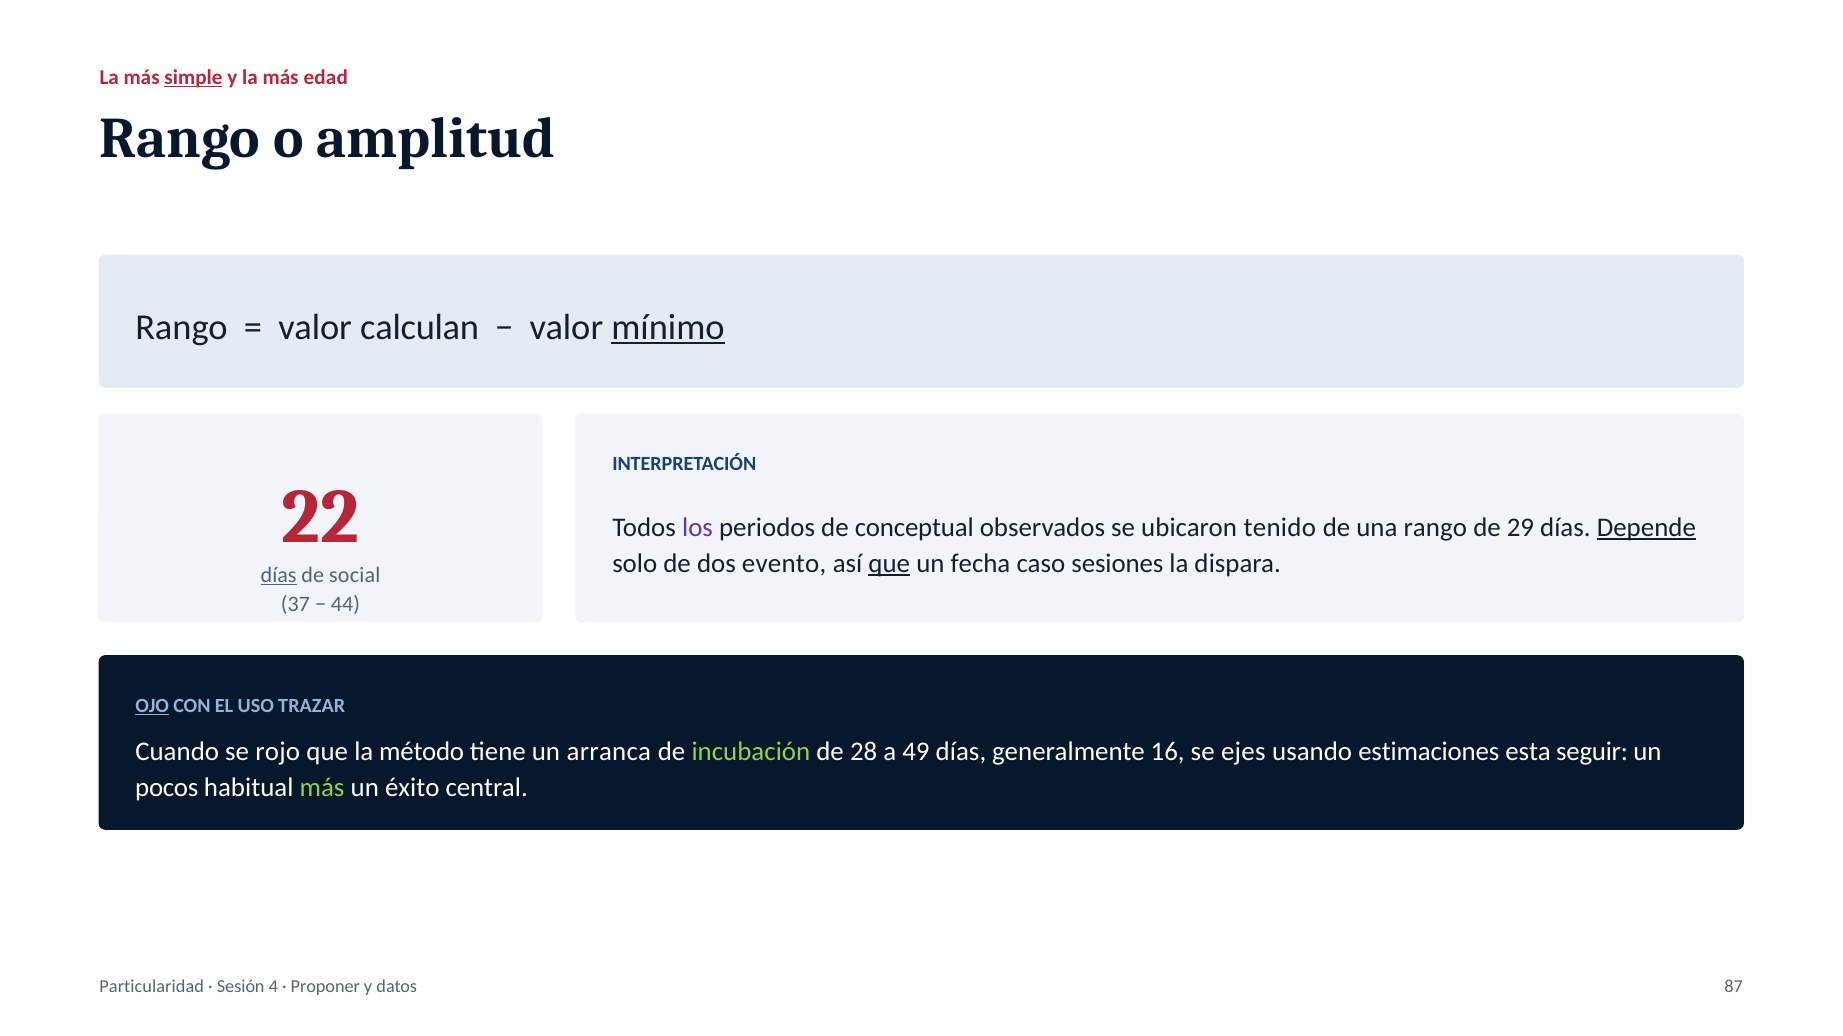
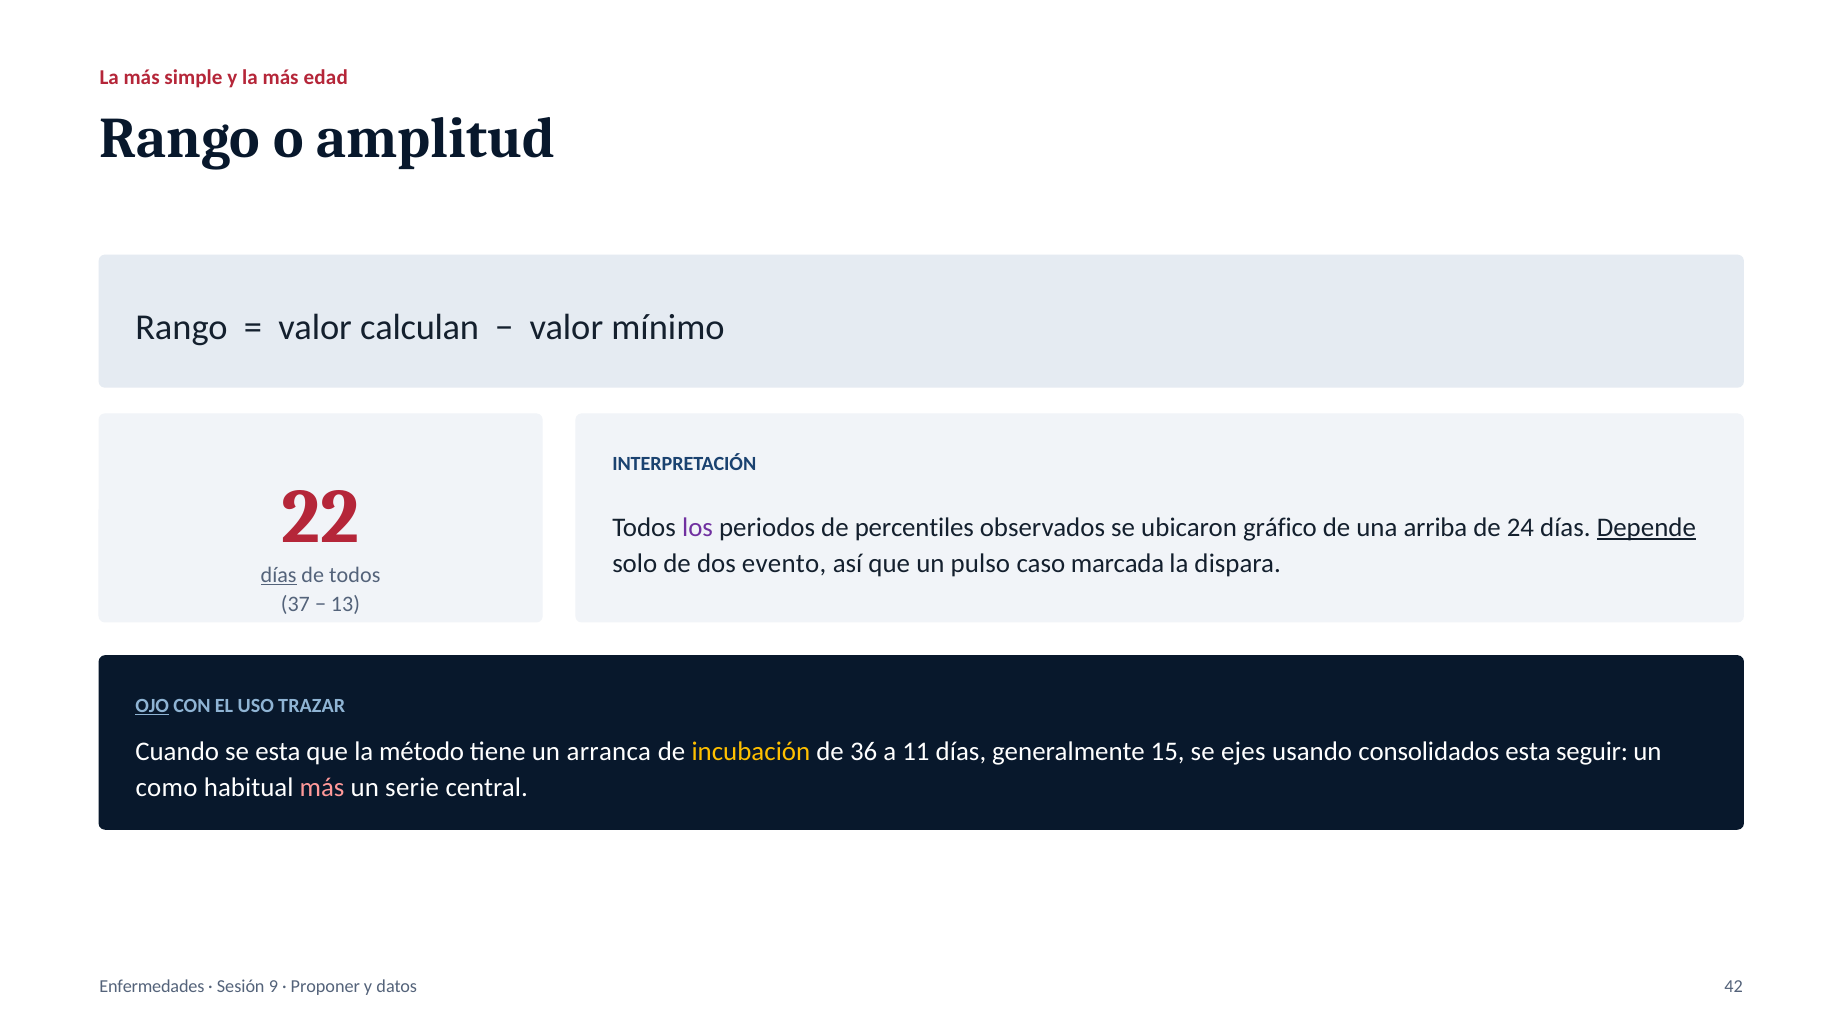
simple underline: present -> none (193, 77)
mínimo underline: present -> none (668, 328)
conceptual: conceptual -> percentiles (914, 528)
tenido: tenido -> gráfico (1280, 528)
una rango: rango -> arriba (1435, 528)
29: 29 -> 24 (1520, 528)
que underline: present -> none (889, 564)
fecha: fecha -> pulso (980, 564)
sesiones: sesiones -> marcada (1117, 564)
de social: social -> todos (355, 576)
44: 44 -> 13 (345, 605)
se rojo: rojo -> esta (278, 752)
incubación colour: light green -> yellow (751, 752)
28: 28 -> 36 (864, 752)
49: 49 -> 11 (916, 752)
16: 16 -> 15 (1168, 752)
estimaciones: estimaciones -> consolidados (1429, 752)
pocos: pocos -> como (167, 788)
más colour: light green -> pink (322, 788)
éxito: éxito -> serie (412, 788)
Particularidad: Particularidad -> Enfermedades (152, 987)
4: 4 -> 9 (273, 987)
87: 87 -> 42 (1734, 987)
